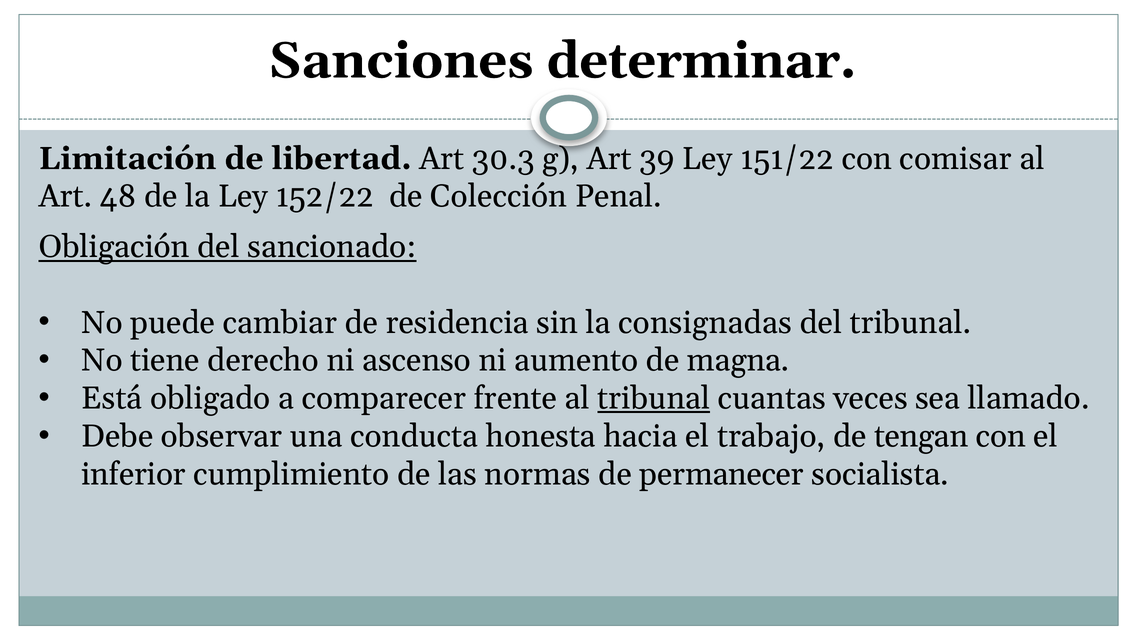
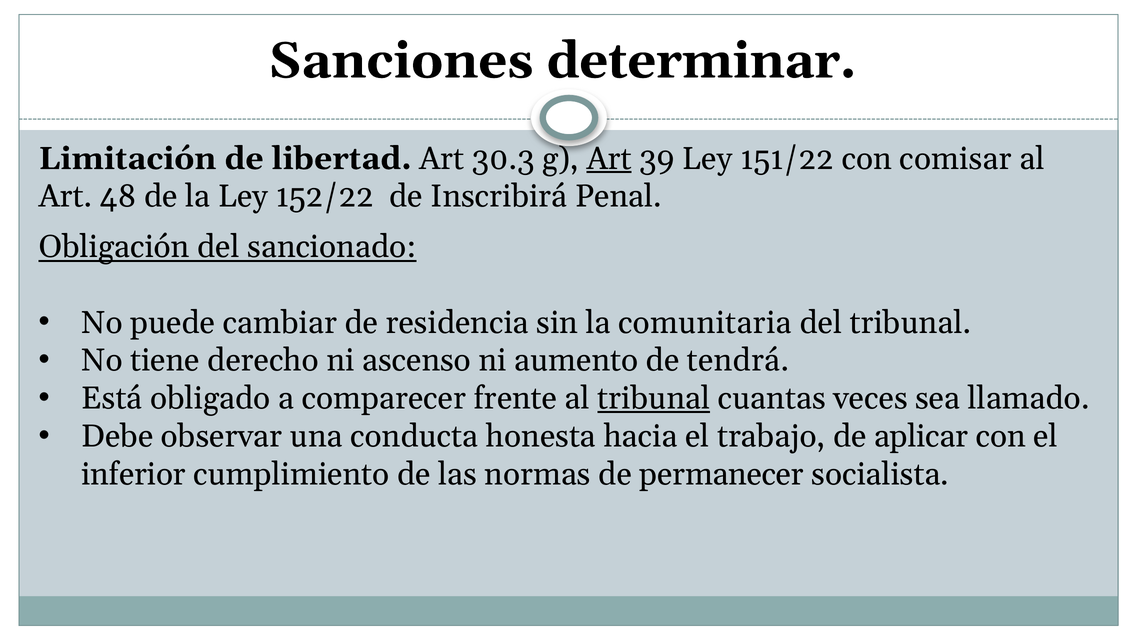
Art underline: none -> present (609, 159)
Colección: Colección -> Inscribirá (499, 197)
consignadas: consignadas -> comunitaria (705, 323)
magna: magna -> tendrá (738, 361)
tengan: tengan -> aplicar (921, 437)
